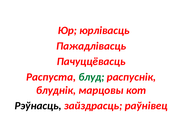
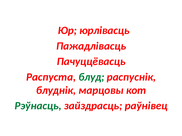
Рэўнасць colour: black -> green (38, 106)
